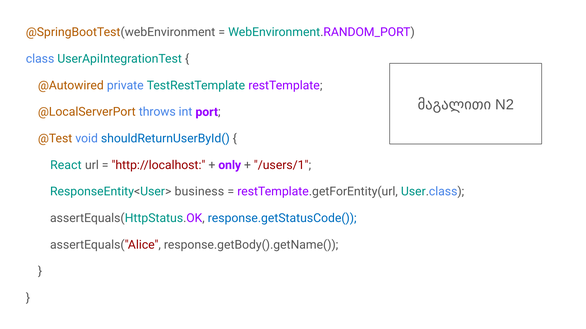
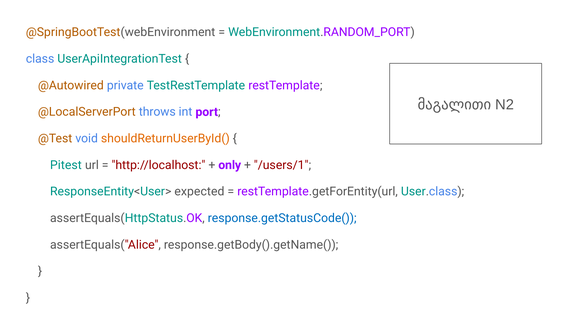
shouldReturnUserById( colour: blue -> orange (165, 139)
React: React -> Pitest (66, 165)
business: business -> expected (199, 192)
